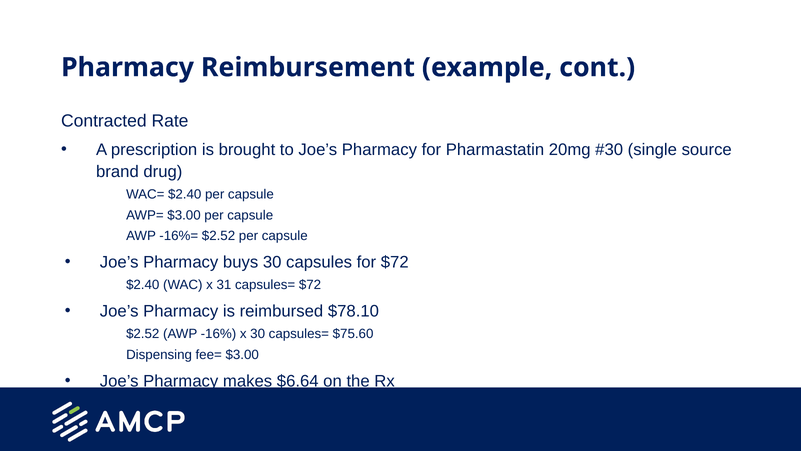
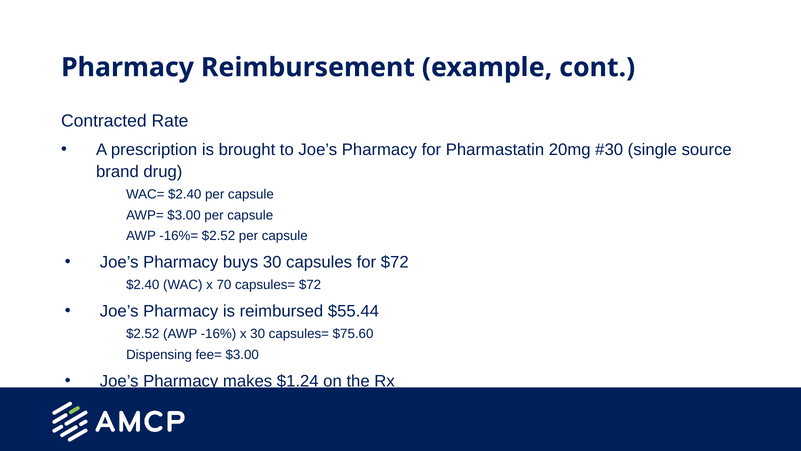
31: 31 -> 70 (224, 285)
$78.10: $78.10 -> $55.44 (353, 311)
$6.64: $6.64 -> $1.24 (298, 381)
